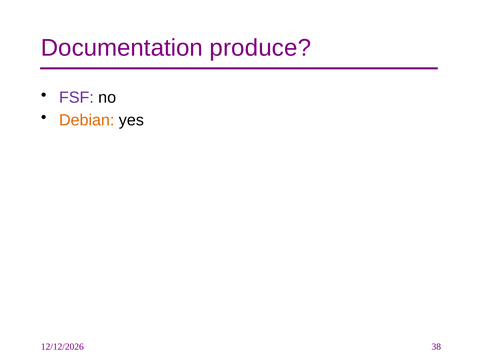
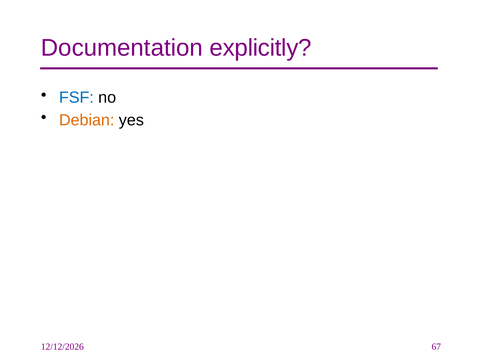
produce: produce -> explicitly (261, 48)
FSF colour: purple -> blue (76, 98)
38: 38 -> 67 (436, 346)
